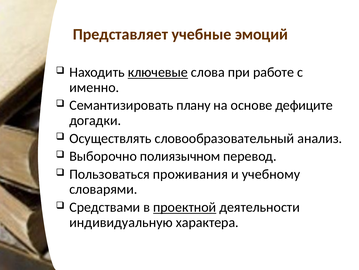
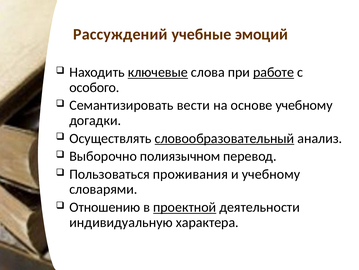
Представляет: Представляет -> Рассуждений (120, 34)
работе underline: none -> present (274, 72)
именно: именно -> особого (94, 87)
плану: плану -> вести (193, 105)
основе дефиците: дефиците -> учебному (304, 105)
словообразовательный underline: none -> present (224, 138)
Средствами: Средствами -> Отношению (105, 207)
